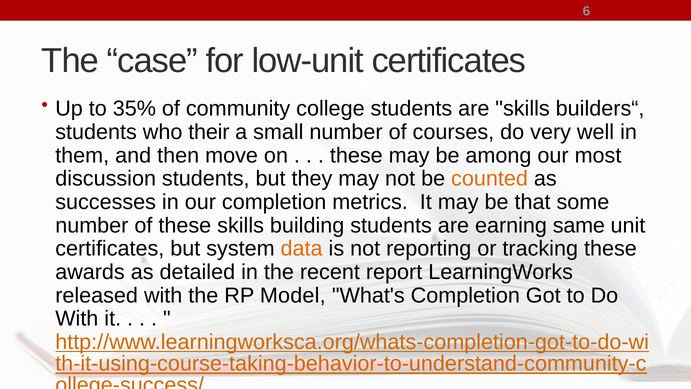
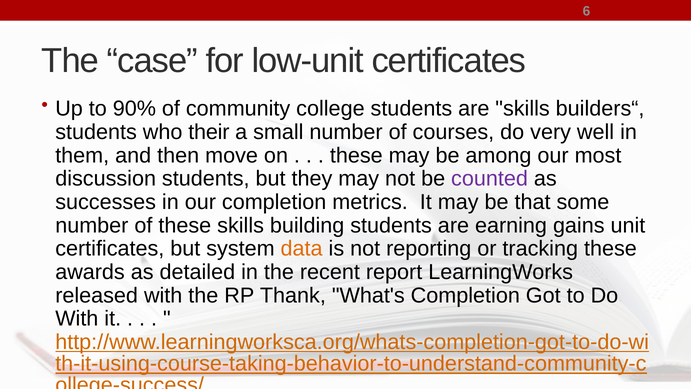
35%: 35% -> 90% (134, 109)
counted colour: orange -> purple (490, 179)
same: same -> gains (579, 225)
Model: Model -> Thank (293, 295)
